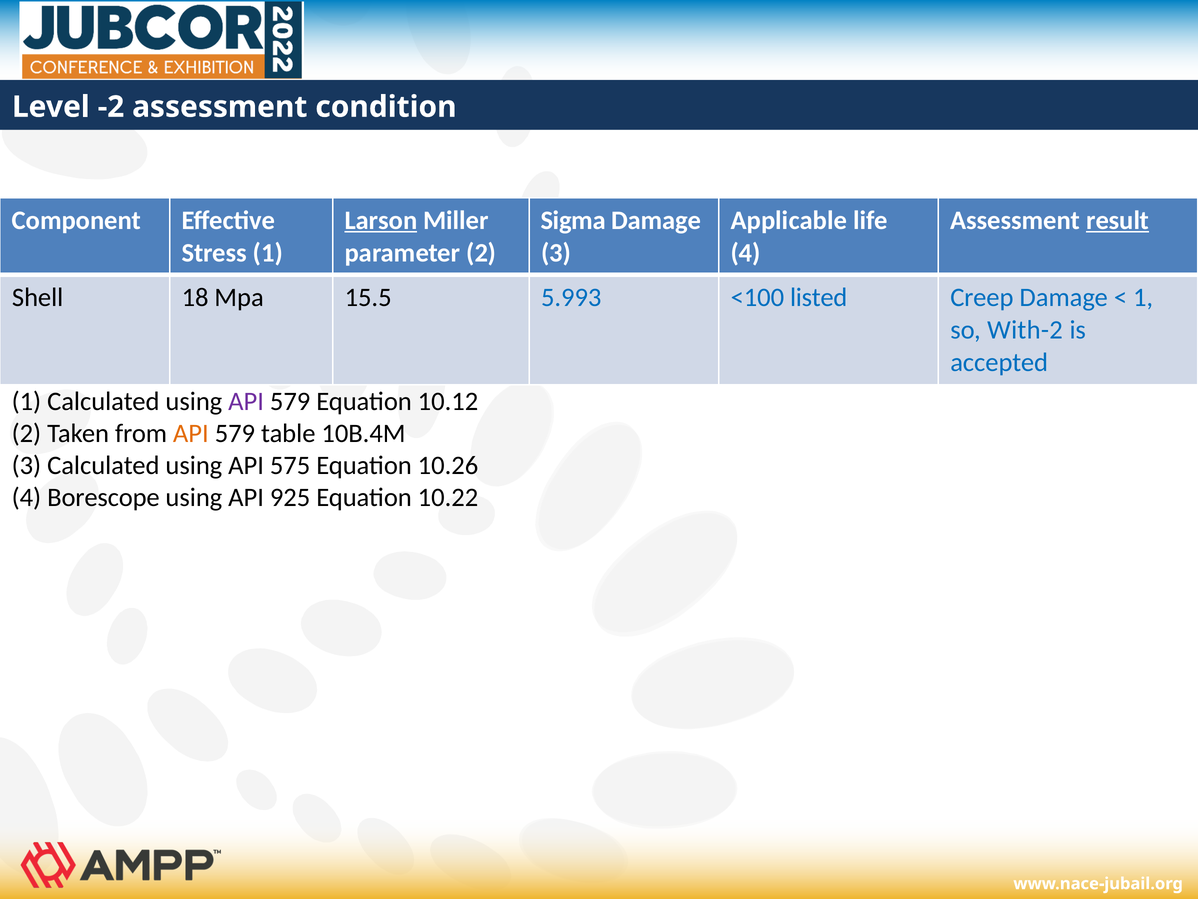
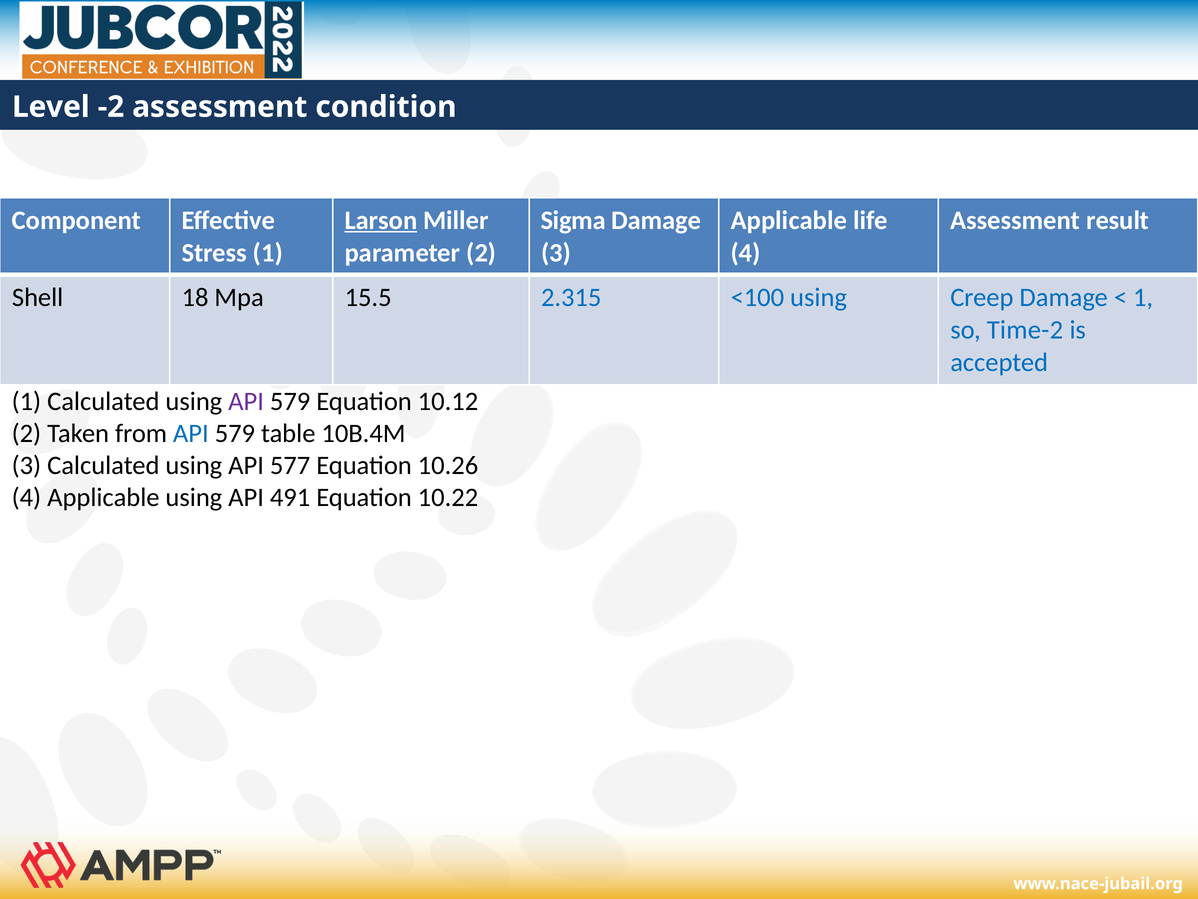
result underline: present -> none (1118, 220)
5.993: 5.993 -> 2.315 (571, 297)
<100 listed: listed -> using (819, 297)
With-2: With-2 -> Time-2 (1025, 330)
API colour: orange -> blue (191, 433)
575: 575 -> 577 (290, 465)
4 Borescope: Borescope -> Applicable (103, 497)
925: 925 -> 491 (290, 497)
